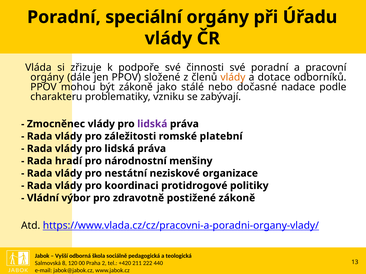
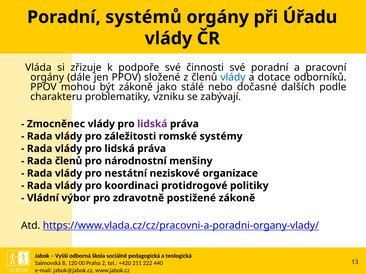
speciální: speciální -> systémů (144, 17)
vlády colour: orange -> blue (233, 77)
nadace: nadace -> dalších (298, 87)
platební: platební -> systémy (221, 137)
Rada hradí: hradí -> členů (69, 161)
